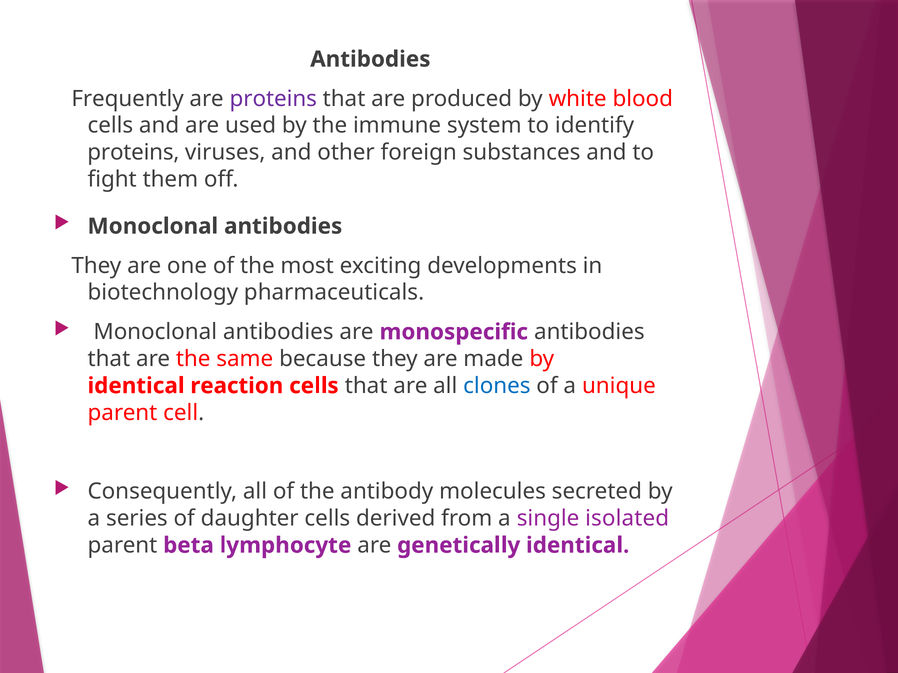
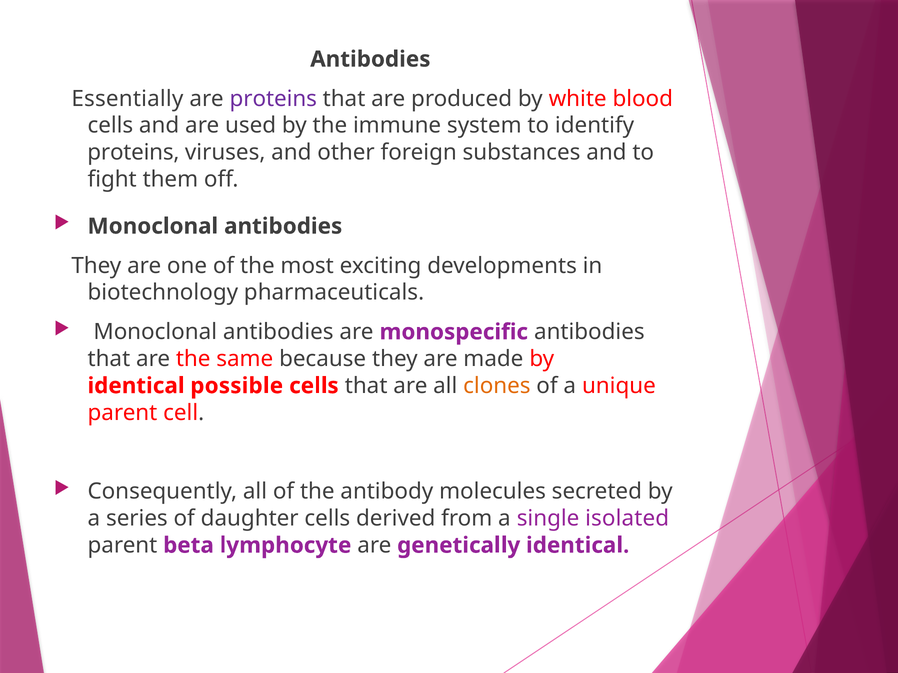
Frequently: Frequently -> Essentially (127, 99)
reaction: reaction -> possible (237, 386)
clones colour: blue -> orange (497, 386)
